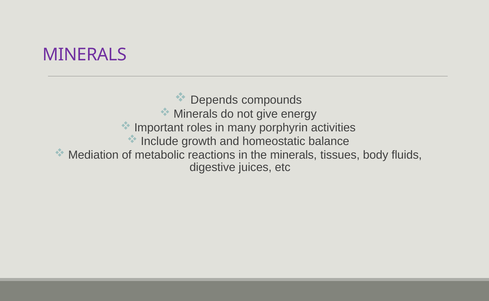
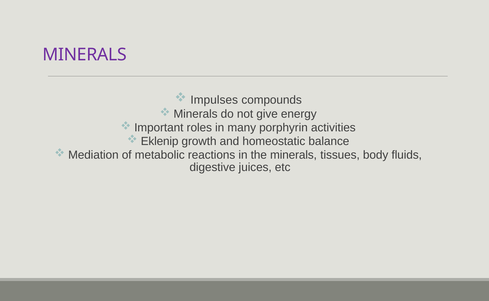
Depends: Depends -> Impulses (214, 100)
Include: Include -> Eklenip (160, 141)
